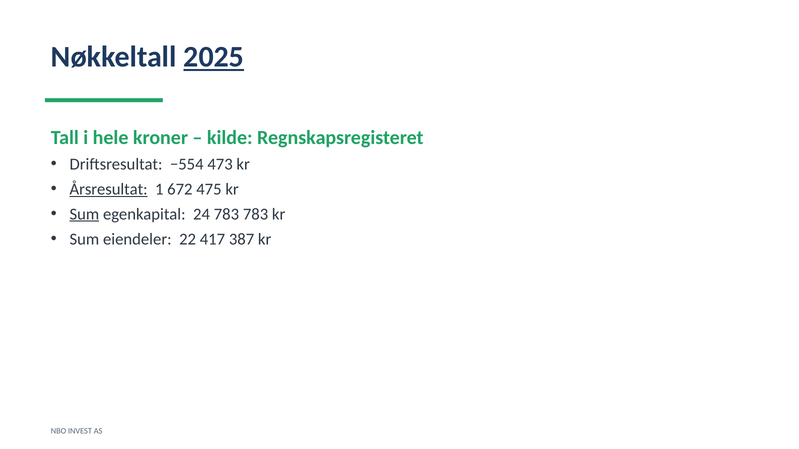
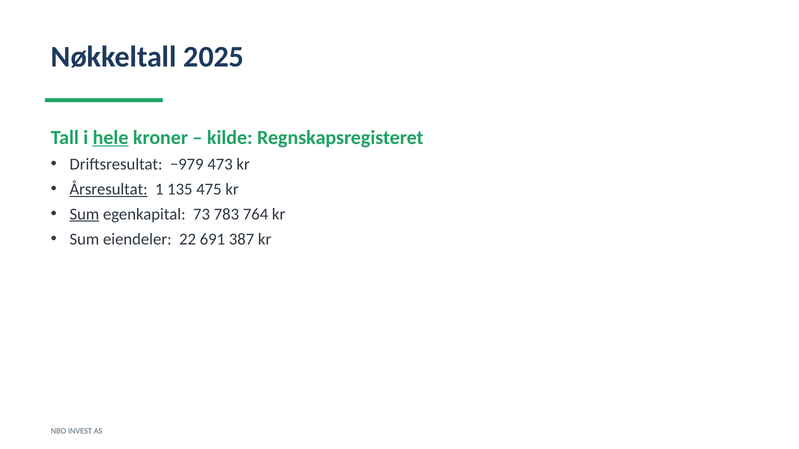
2025 underline: present -> none (214, 57)
hele underline: none -> present (111, 138)
−554: −554 -> −979 (187, 164)
672: 672 -> 135 (180, 189)
24: 24 -> 73 (202, 214)
783 783: 783 -> 764 (256, 214)
417: 417 -> 691 (212, 239)
